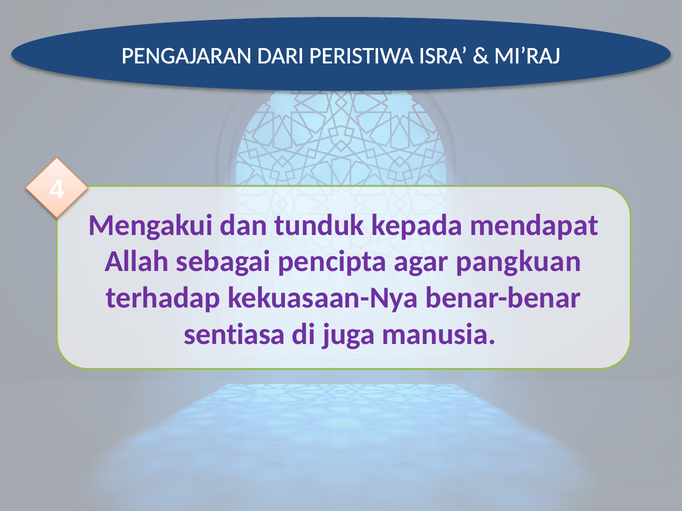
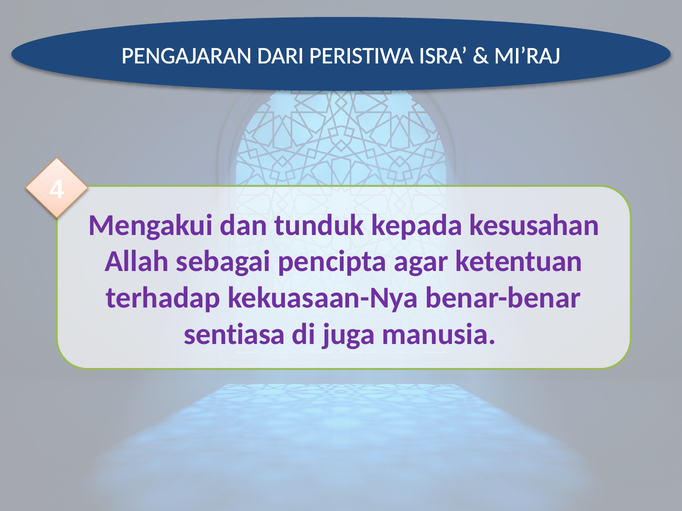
mendapat: mendapat -> kesusahan (534, 225)
pangkuan: pangkuan -> ketentuan (519, 262)
